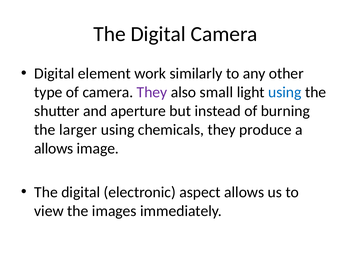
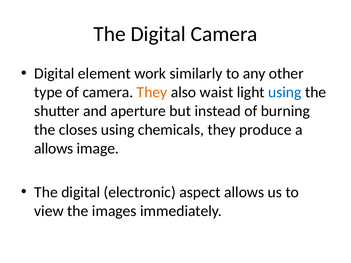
They colour: purple -> orange (152, 92)
small: small -> waist (216, 92)
larger: larger -> closes (78, 130)
